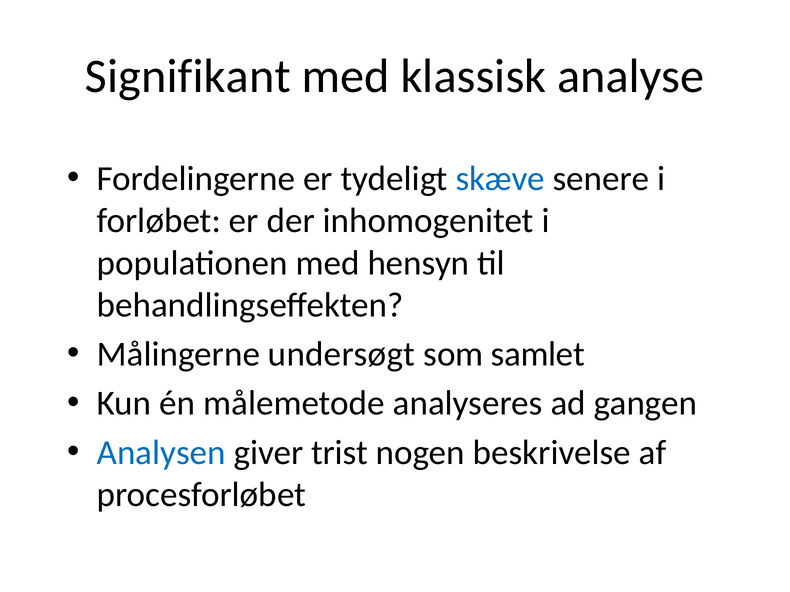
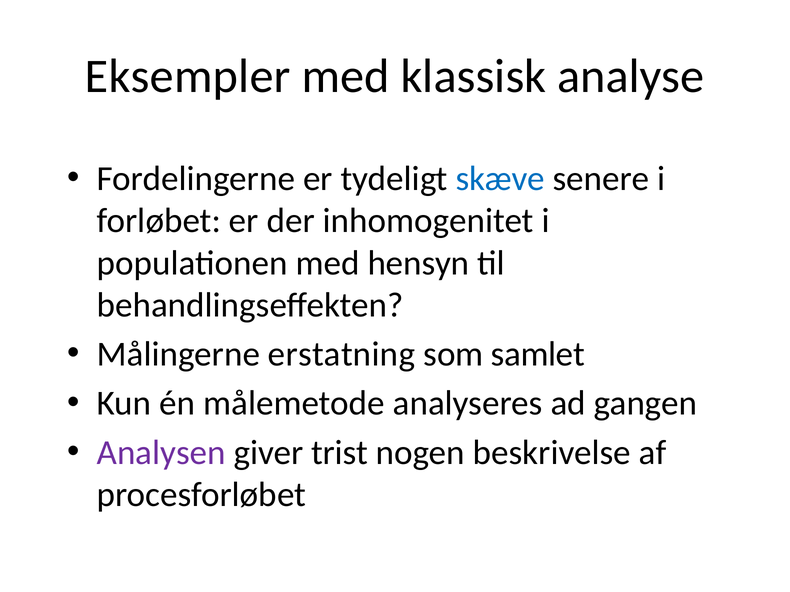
Signifikant: Signifikant -> Eksempler (188, 76)
undersøgt: undersøgt -> erstatning (341, 354)
Analysen colour: blue -> purple (161, 453)
